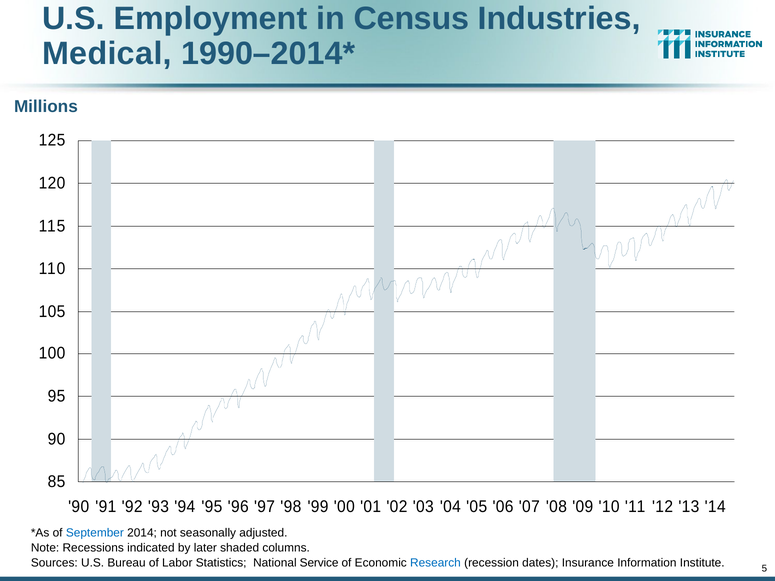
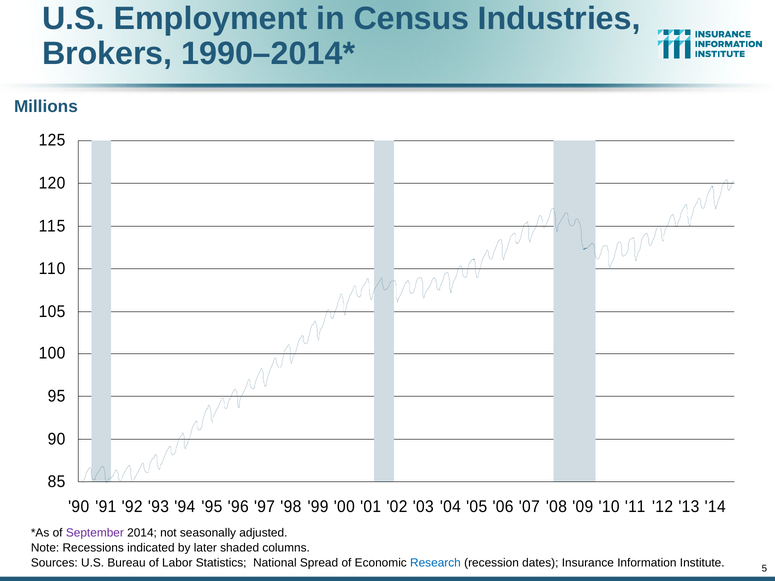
Medical: Medical -> Brokers (107, 54)
September colour: blue -> purple (95, 533)
Service: Service -> Spread (319, 563)
